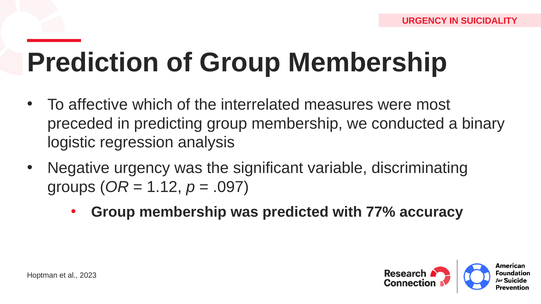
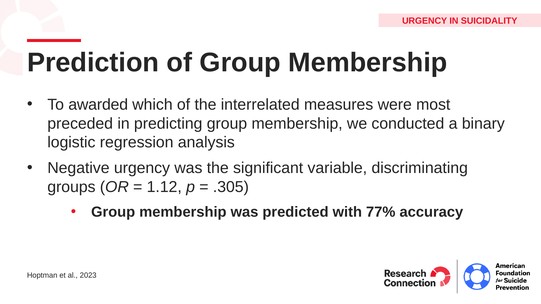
affective: affective -> awarded (98, 105)
.097: .097 -> .305 (231, 187)
